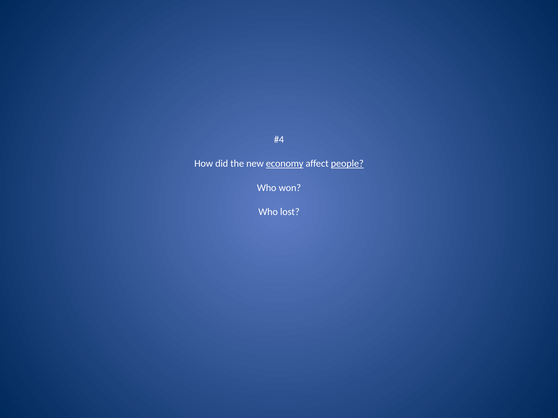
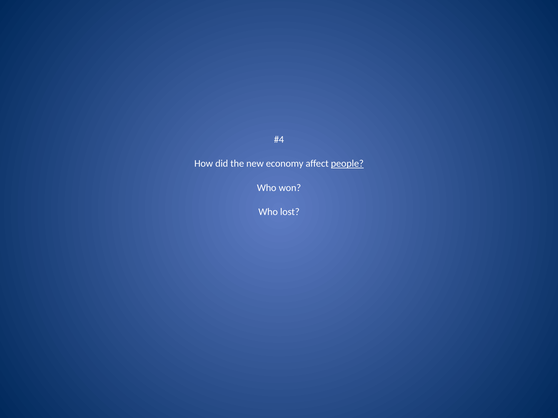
economy underline: present -> none (285, 164)
